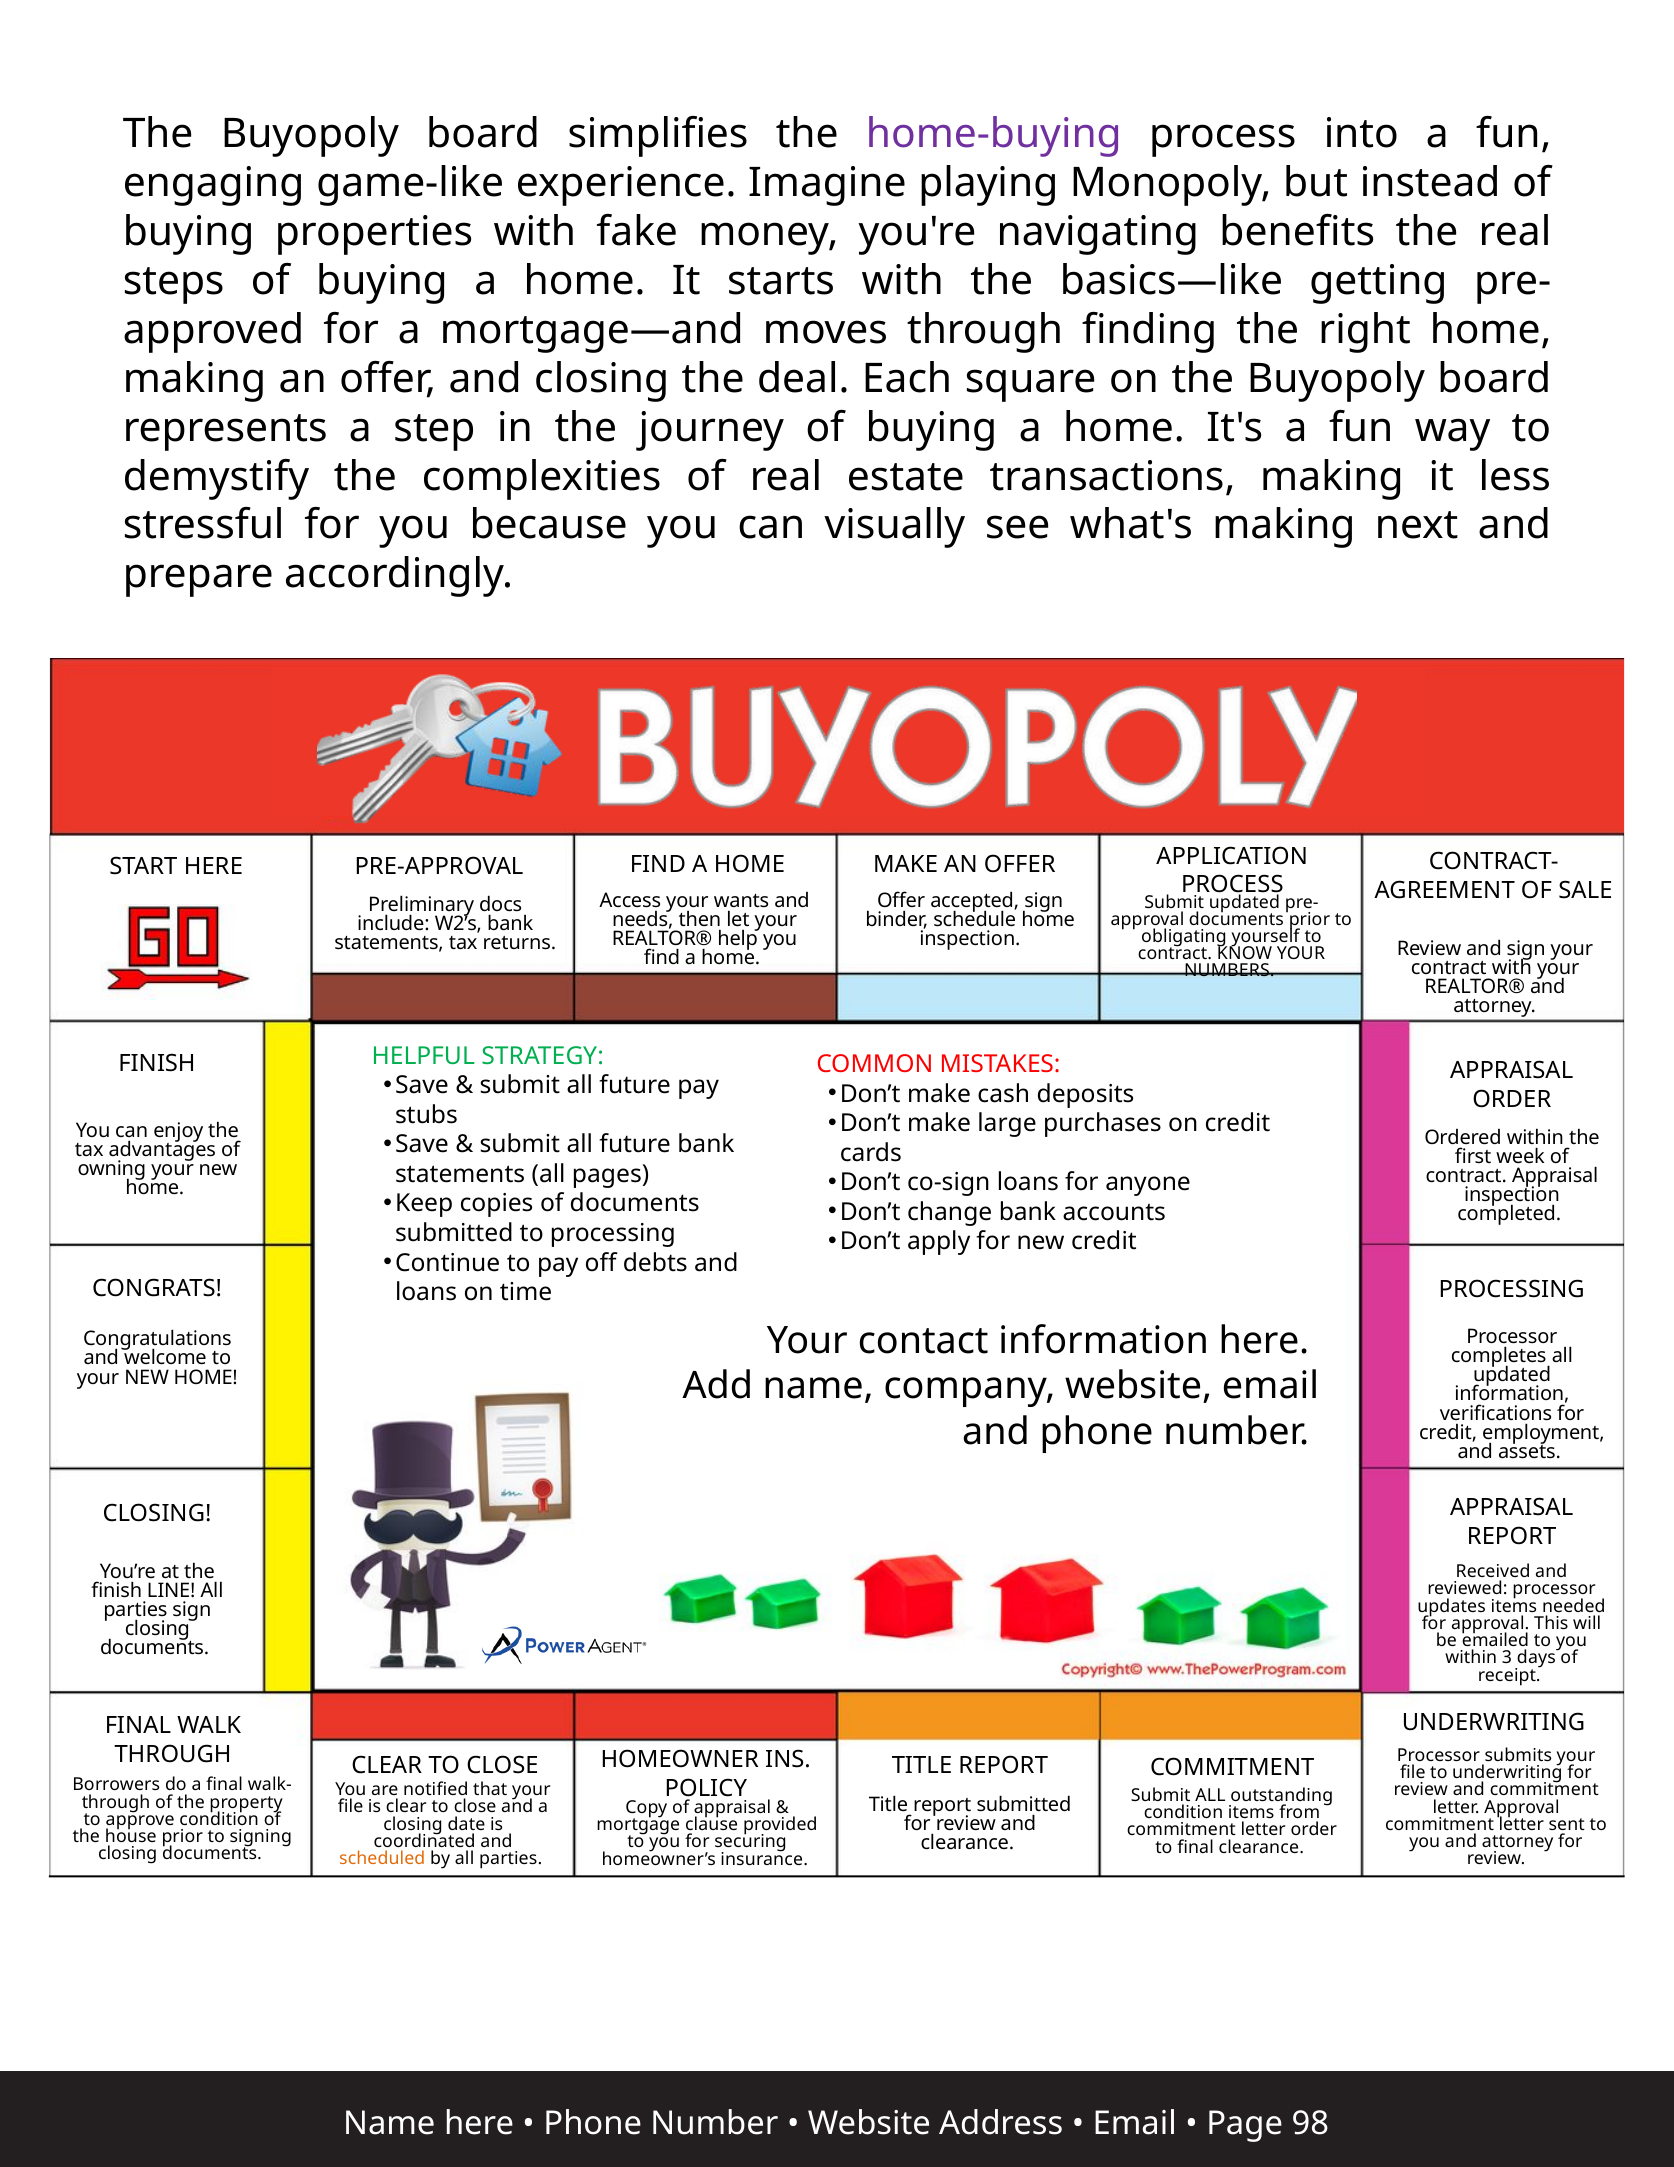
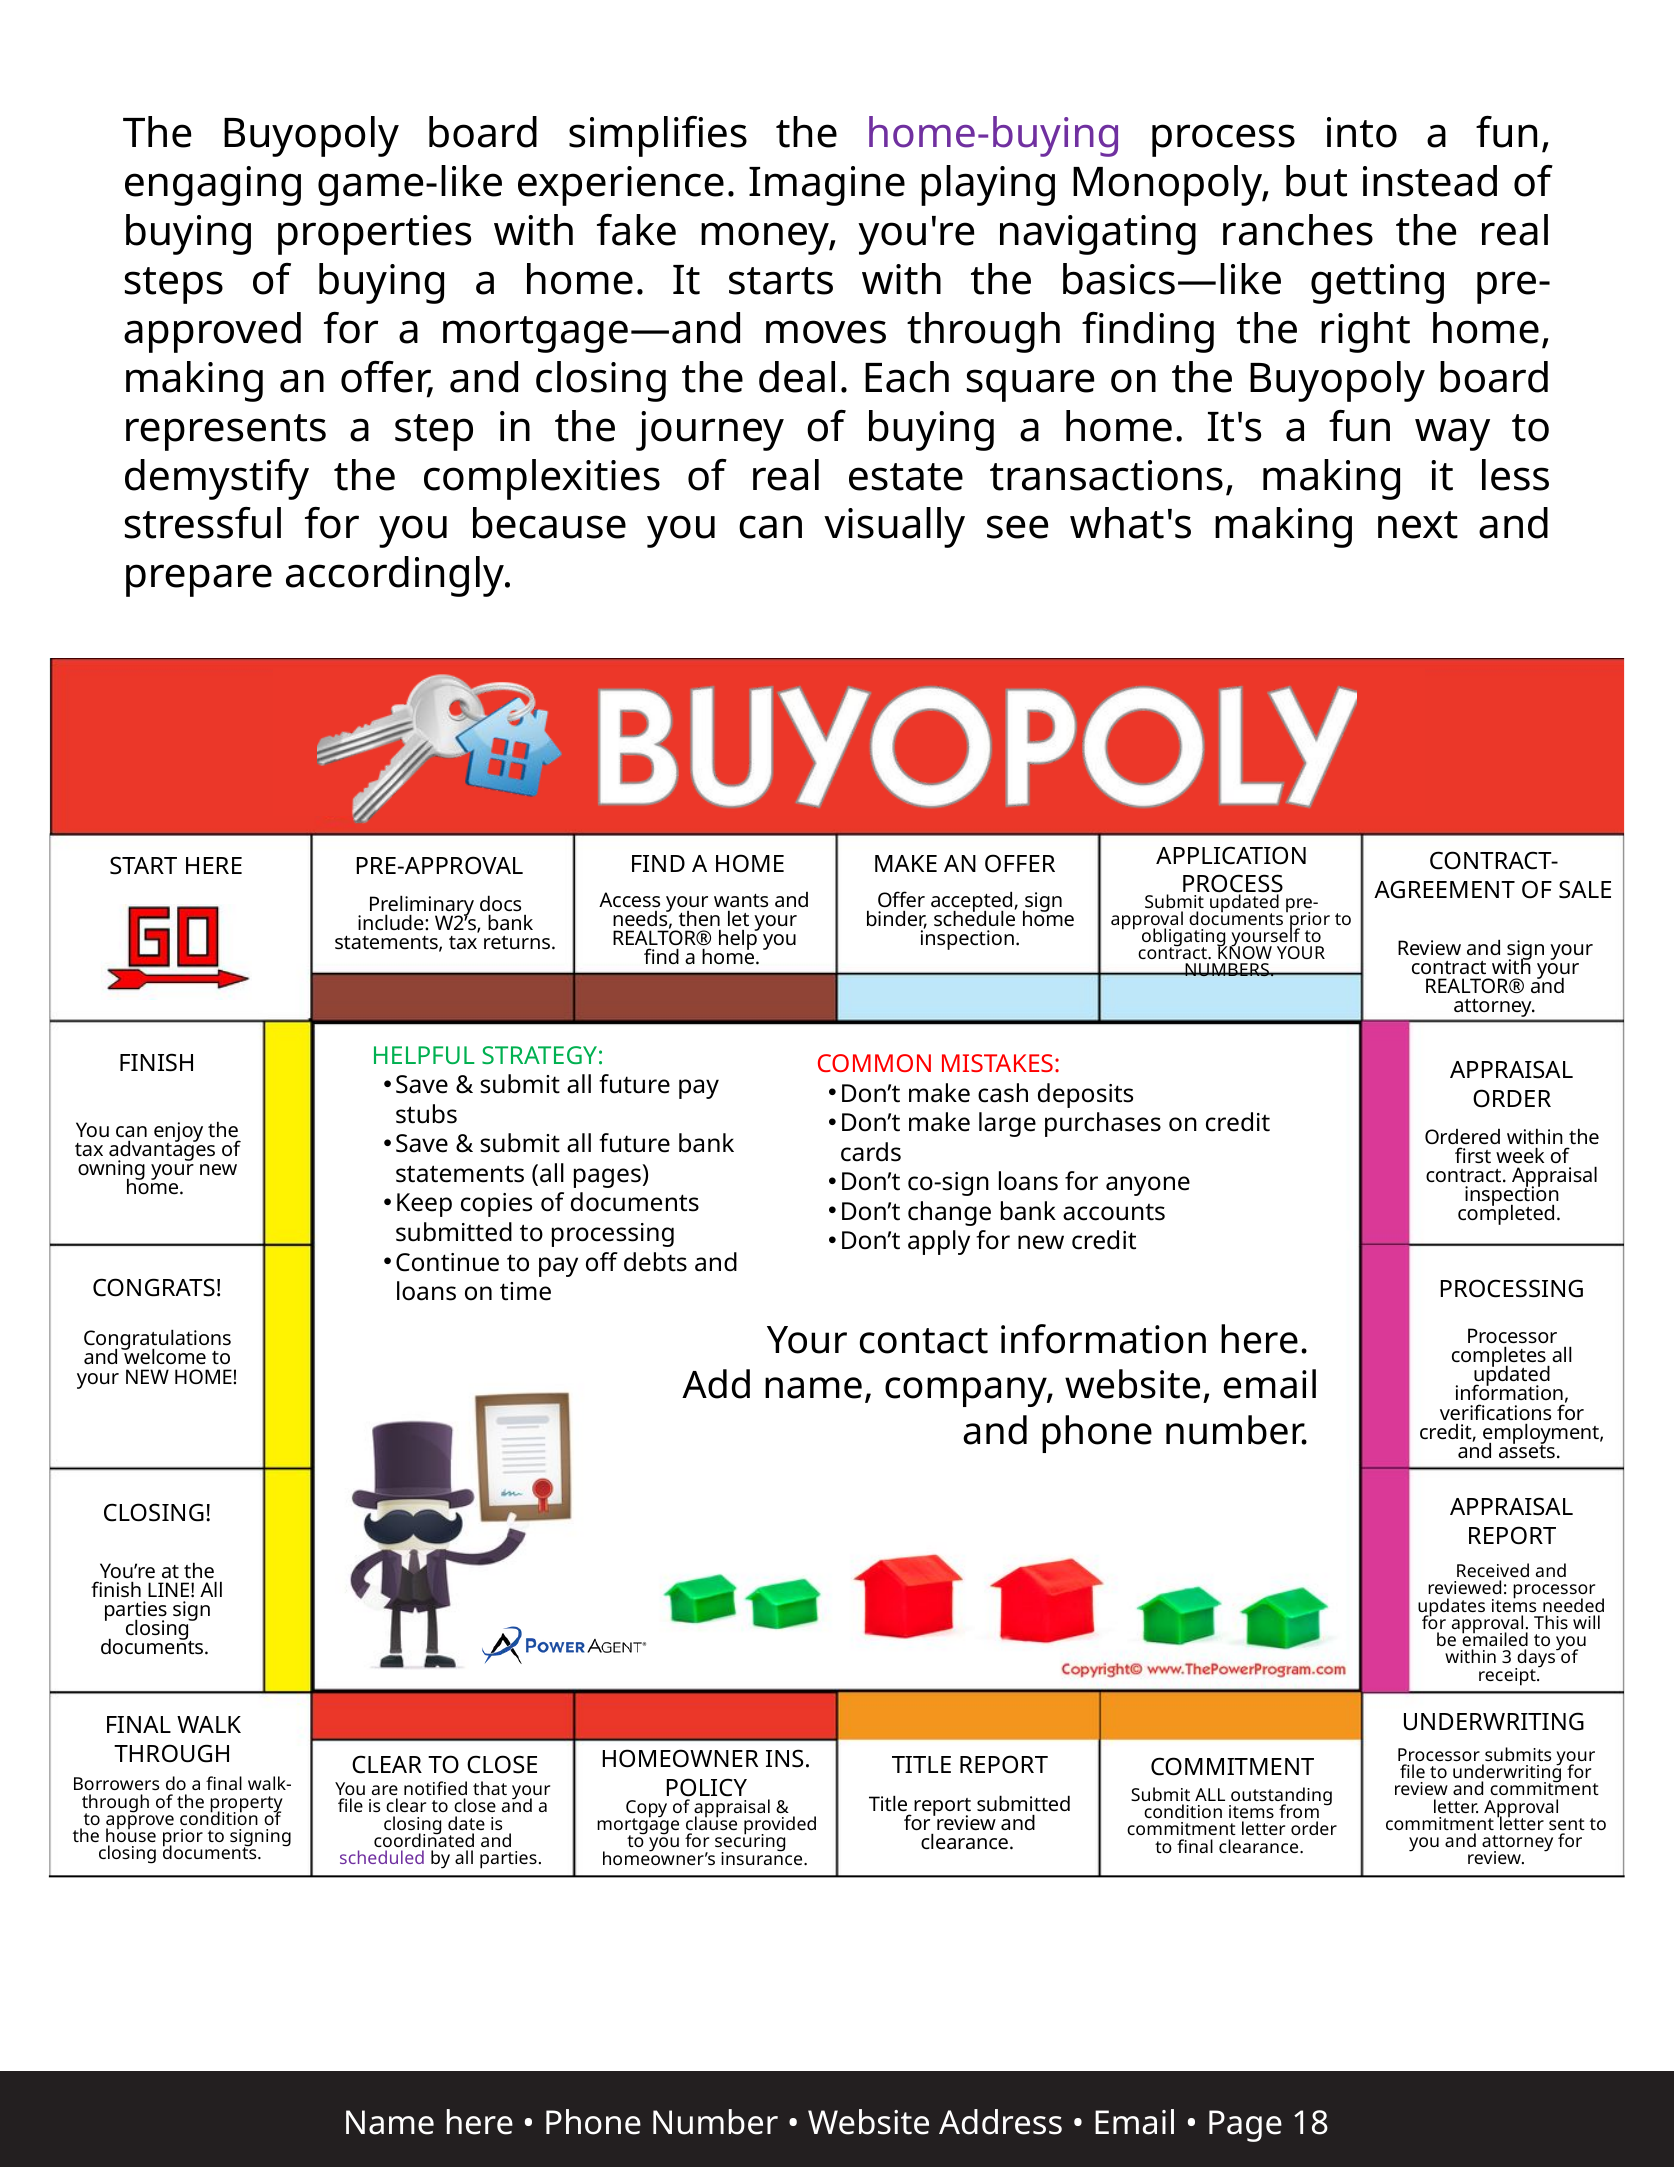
benefits: benefits -> ranches (1297, 232)
scheduled colour: orange -> purple (382, 1858)
98: 98 -> 18 (1310, 2123)
